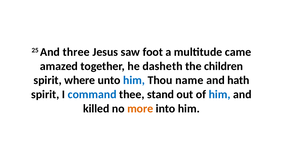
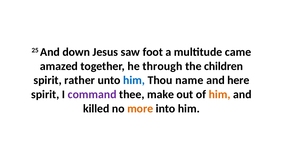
three: three -> down (76, 52)
dasheth: dasheth -> through (162, 66)
where: where -> rather (80, 80)
hath: hath -> here (238, 80)
command colour: blue -> purple (92, 95)
stand: stand -> make (161, 95)
him colour: blue -> orange (220, 95)
